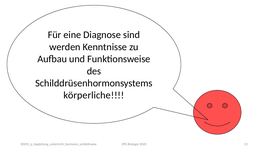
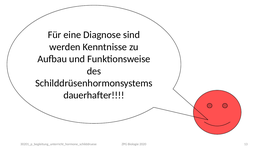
körperliche: körperliche -> dauerhafter (94, 95)
